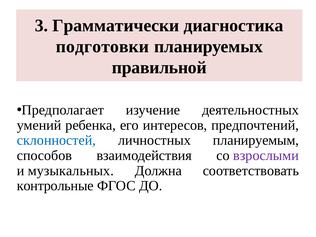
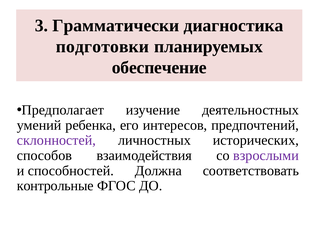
правильной: правильной -> обеспечение (159, 68)
склонностей colour: blue -> purple (56, 140)
планируемым: планируемым -> исторических (256, 140)
музыкальных: музыкальных -> способностей (71, 171)
